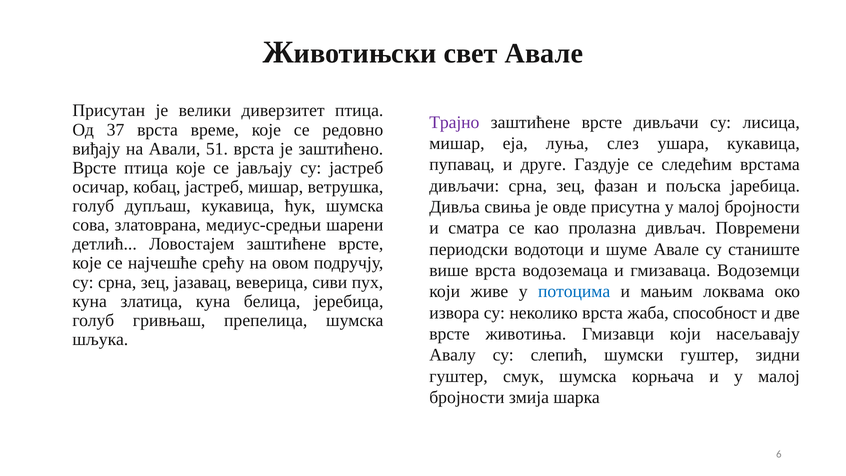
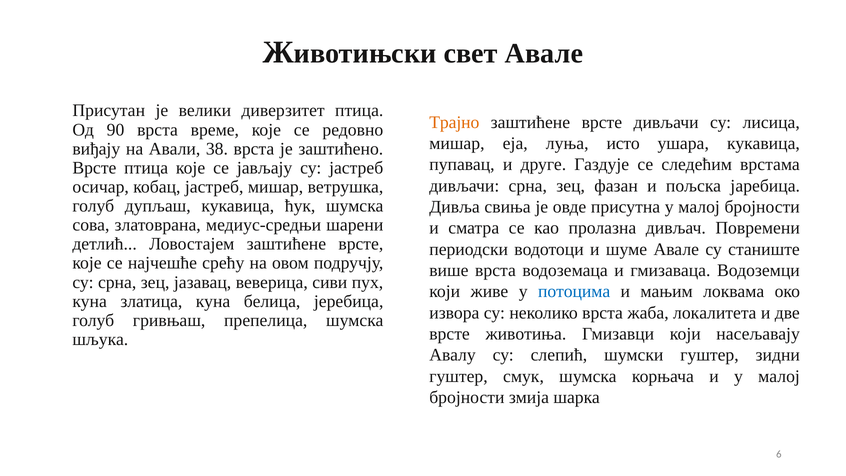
Трајно colour: purple -> orange (454, 122)
37: 37 -> 90 (116, 130)
слез: слез -> исто (623, 143)
51: 51 -> 38 (217, 149)
способност: способност -> локалитета (715, 313)
